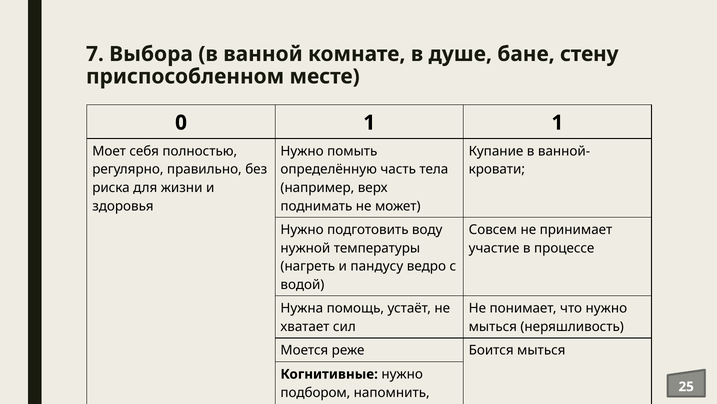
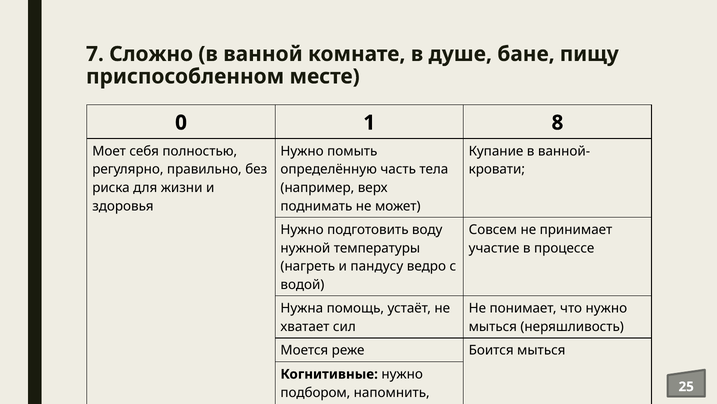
Выбора: Выбора -> Сложно (151, 54)
стену: стену -> пищу (589, 54)
1 1: 1 -> 8 (557, 123)
